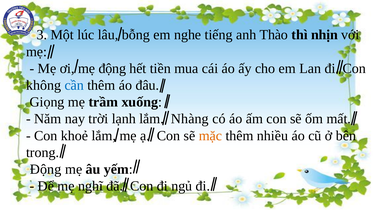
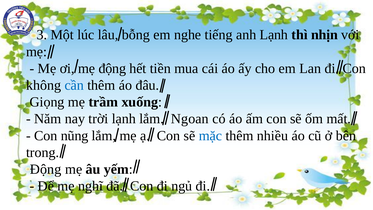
anh Thào: Thào -> Lạnh (274, 35)
Nhàng: Nhàng -> Ngoan (190, 119)
khoẻ: khoẻ -> nũng (75, 136)
mặc colour: orange -> blue (210, 136)
